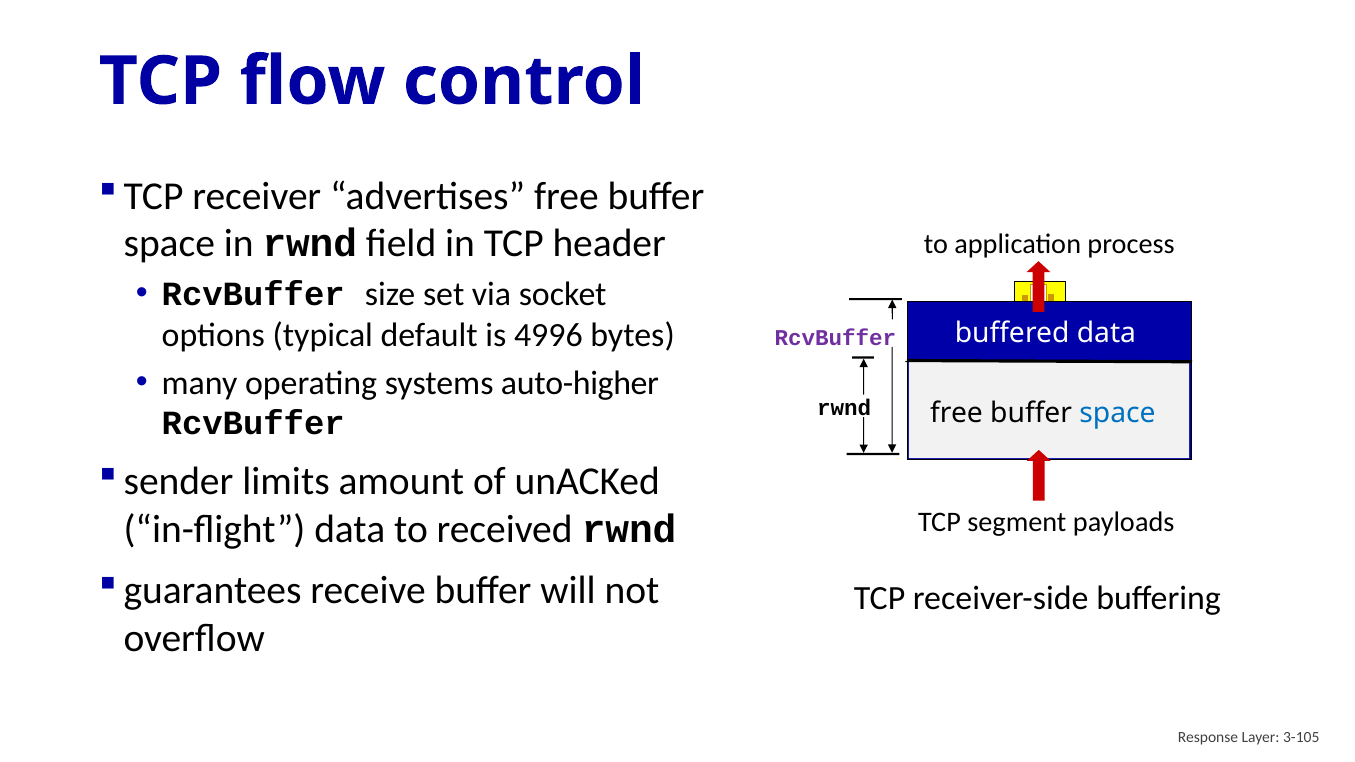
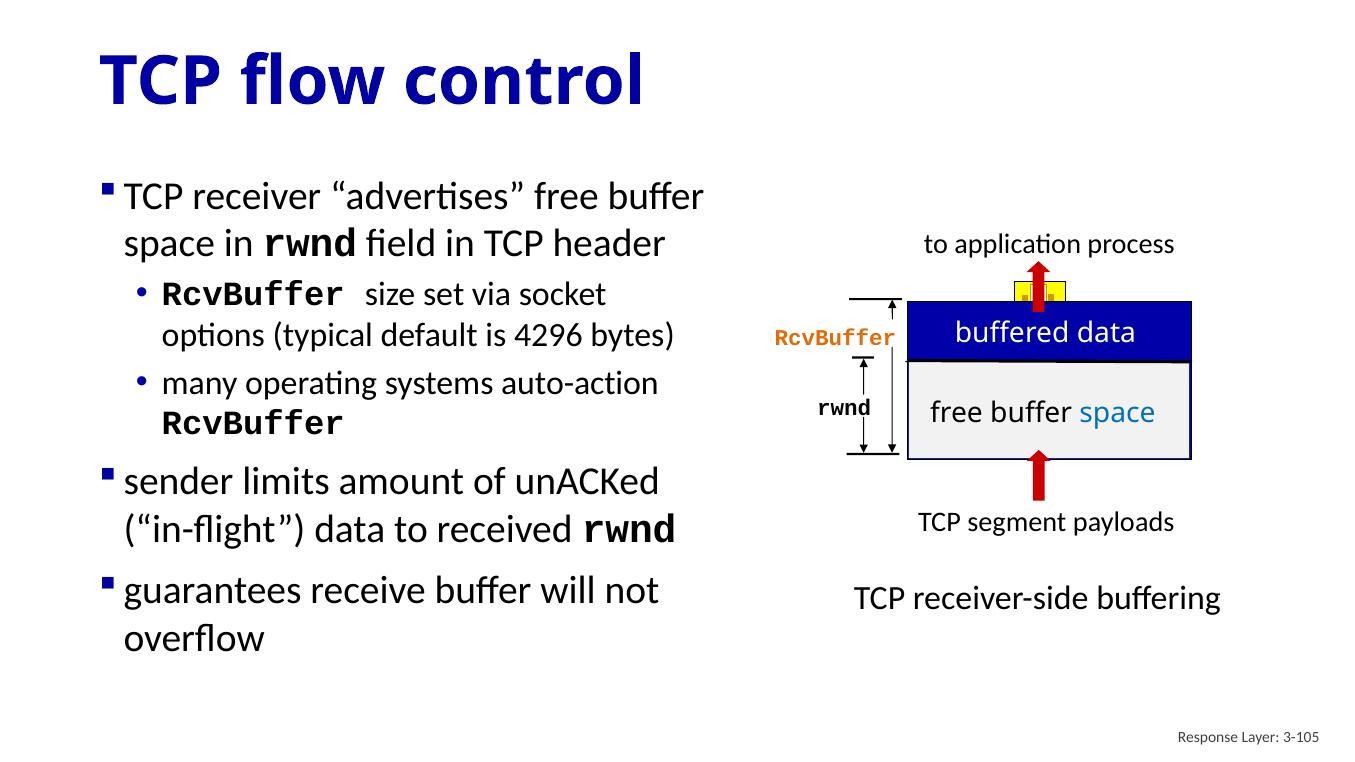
4996: 4996 -> 4296 (548, 335)
RcvBuffer colour: purple -> orange (835, 338)
auto-higher: auto-higher -> auto-action (580, 383)
